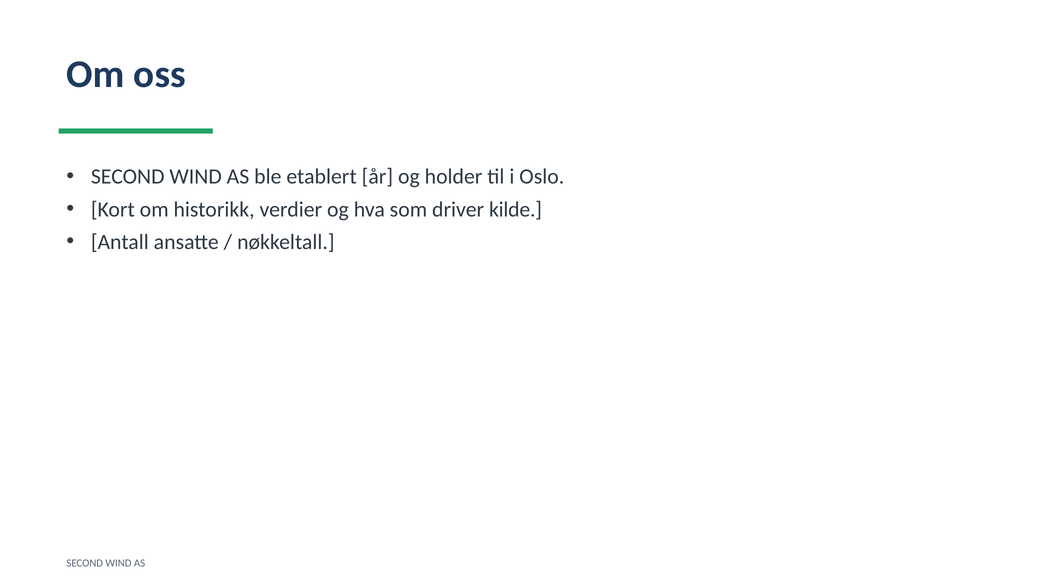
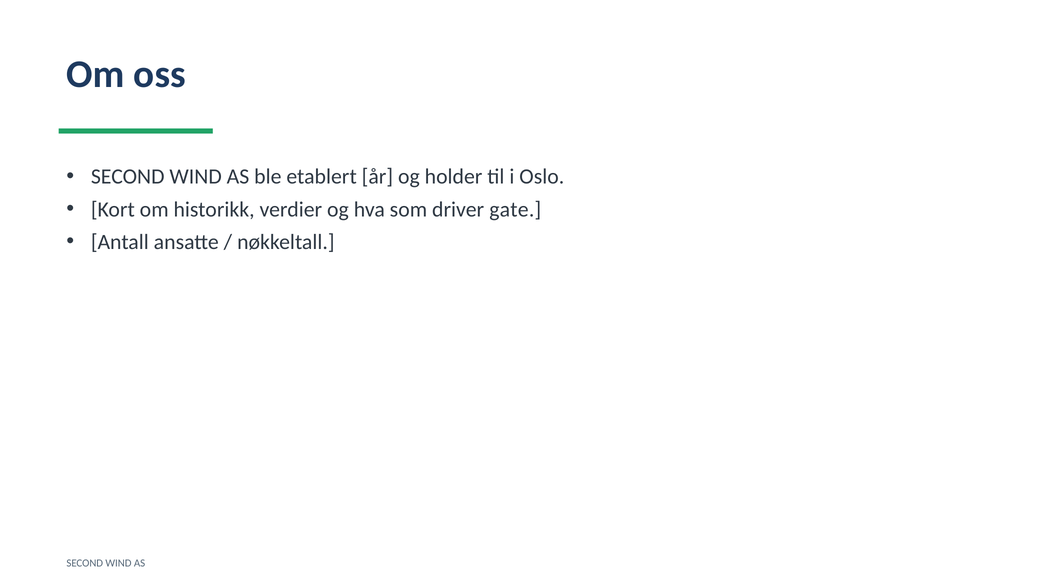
kilde: kilde -> gate (515, 209)
